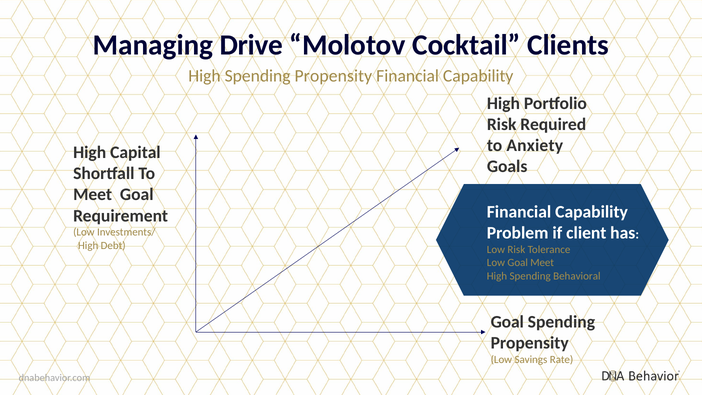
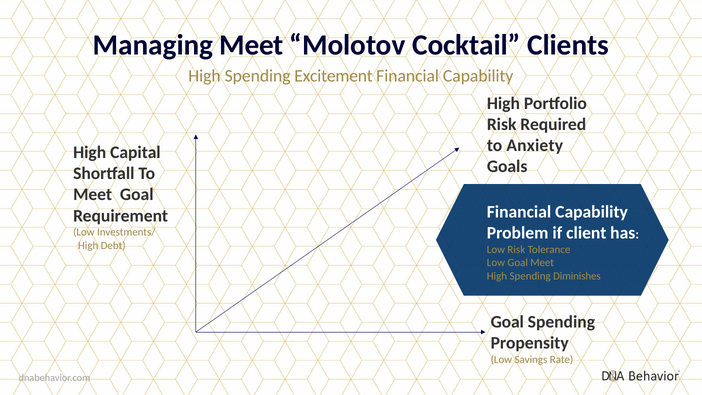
Managing Drive: Drive -> Meet (251, 45)
High Spending Propensity: Propensity -> Excitement (334, 76)
Behavioral: Behavioral -> Diminishes (577, 276)
